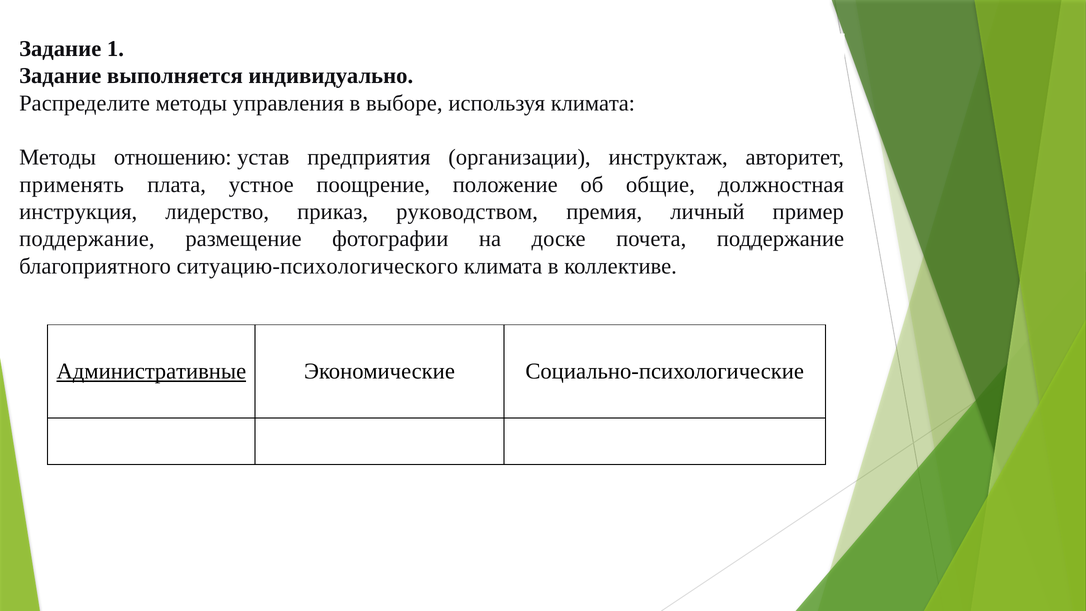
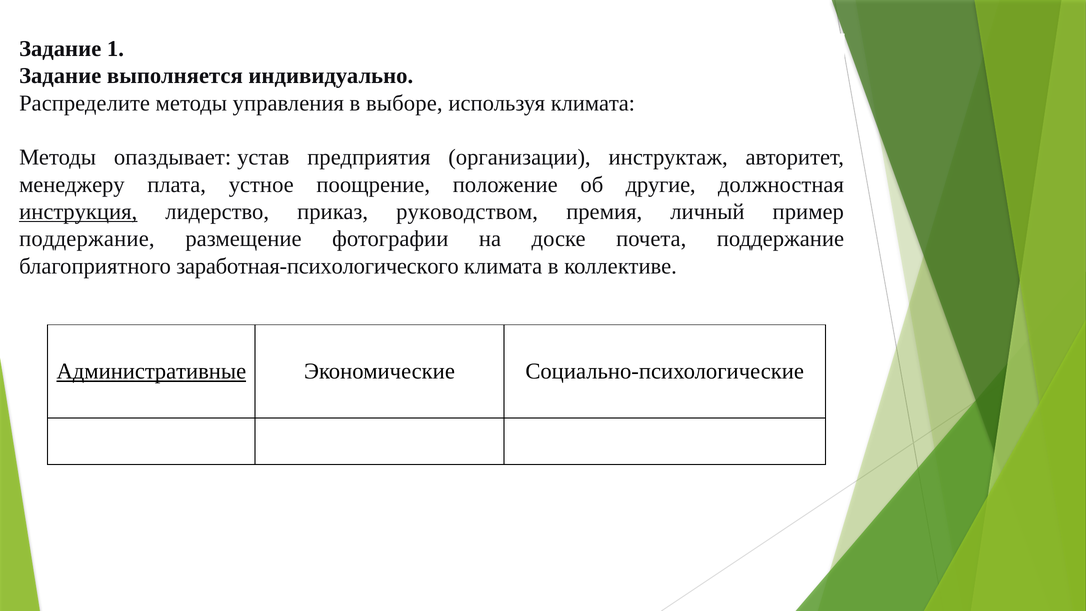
отношению: отношению -> опаздывает (173, 157)
применять: применять -> менеджеру (72, 185)
общие: общие -> другие (661, 185)
инструкция underline: none -> present (78, 212)
ситуацию-психологического: ситуацию-психологического -> заработная-психологического (318, 266)
